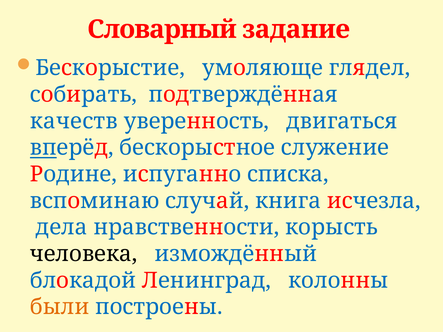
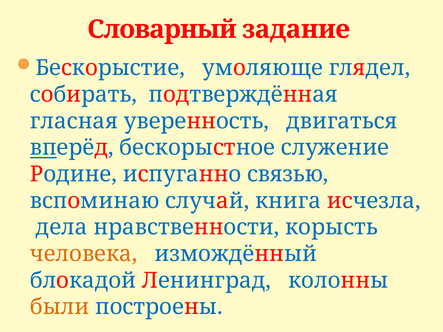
качеств: качеств -> гласная (74, 121)
списка: списка -> связью (288, 174)
человека colour: black -> orange (84, 254)
